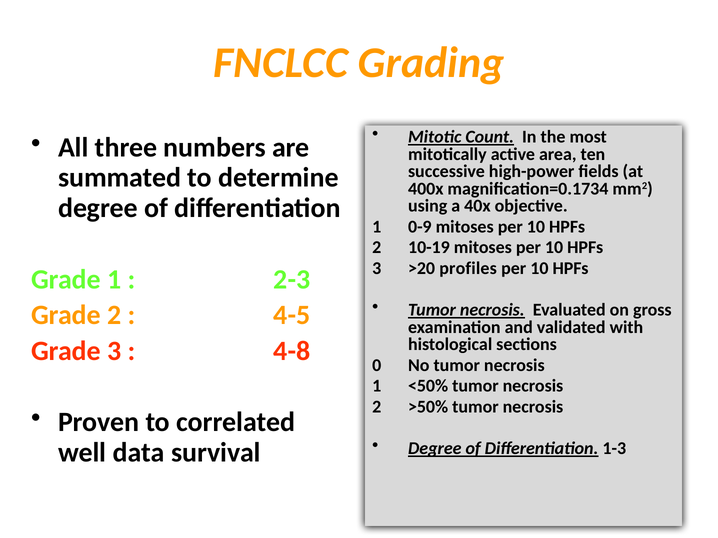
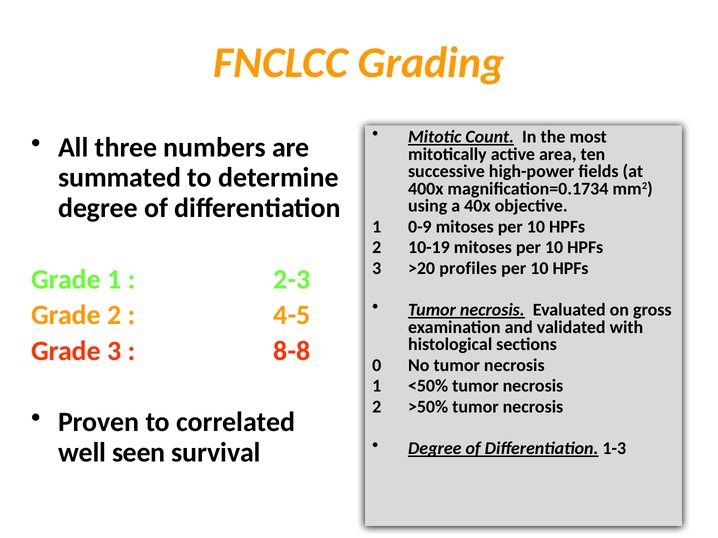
4-8: 4-8 -> 8-8 (292, 351)
data: data -> seen (139, 453)
